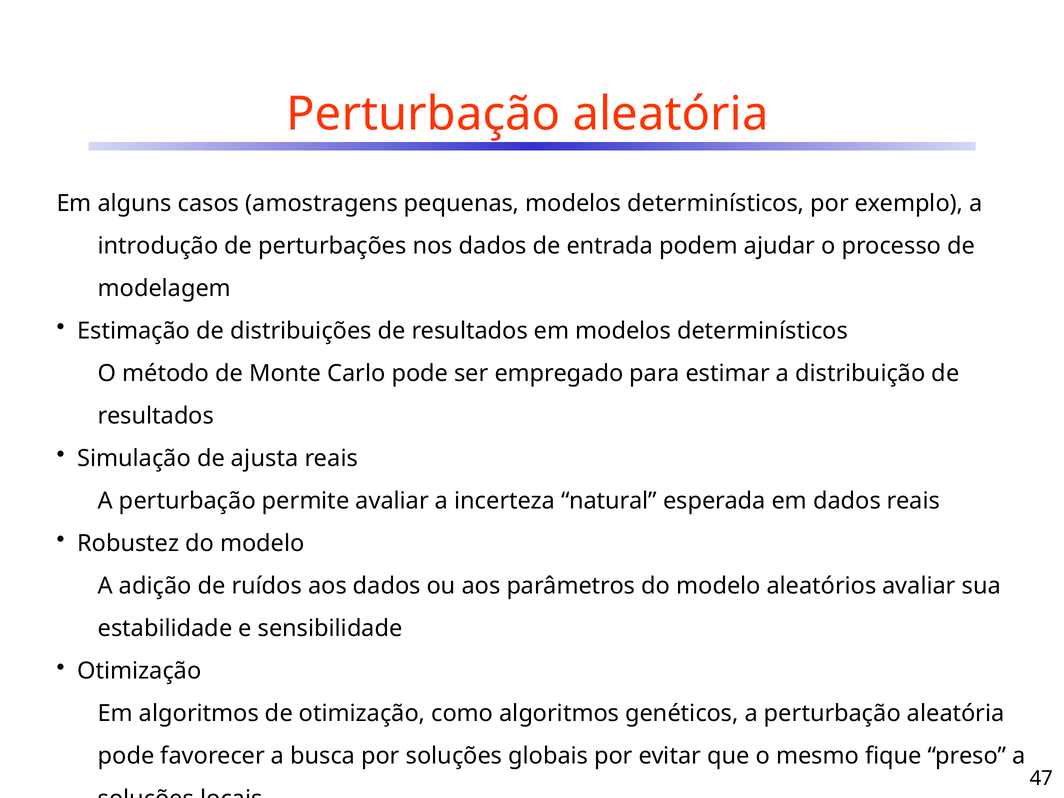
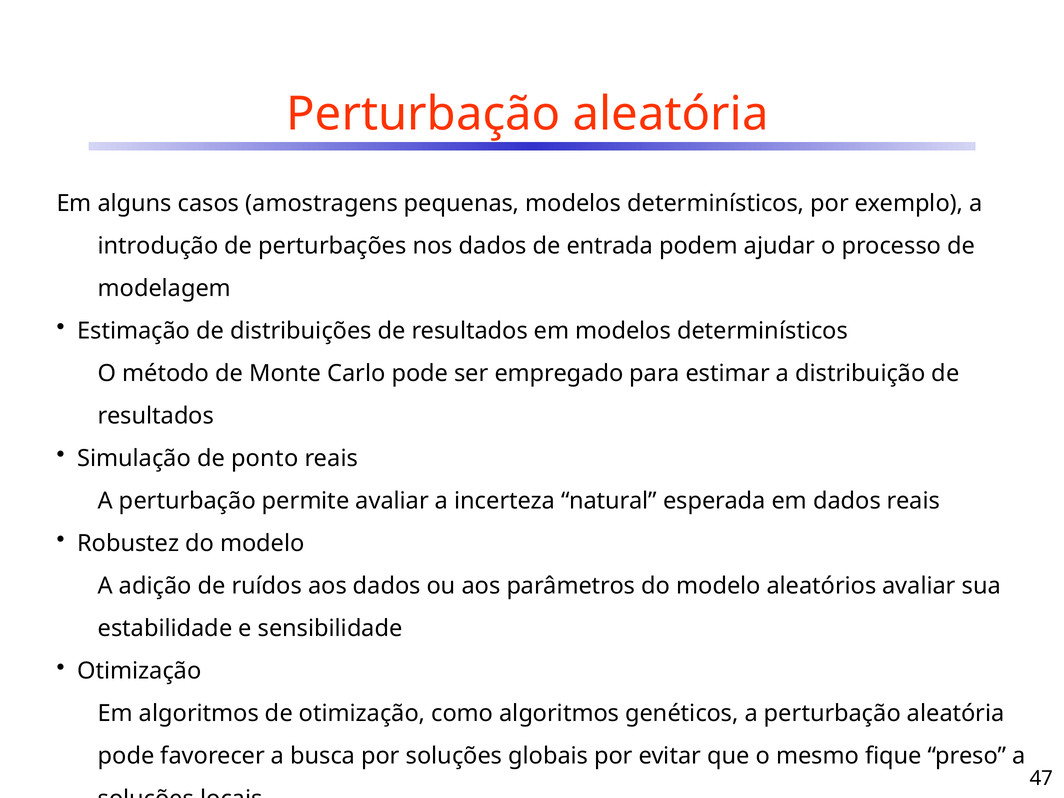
ajusta: ajusta -> ponto (265, 459)
